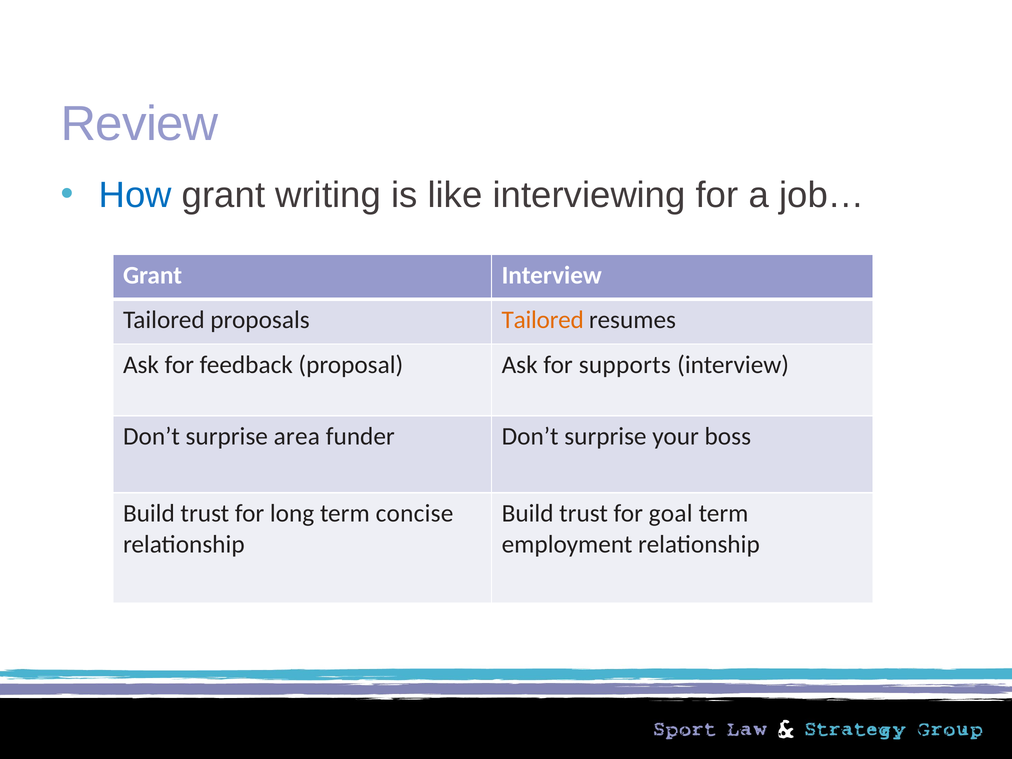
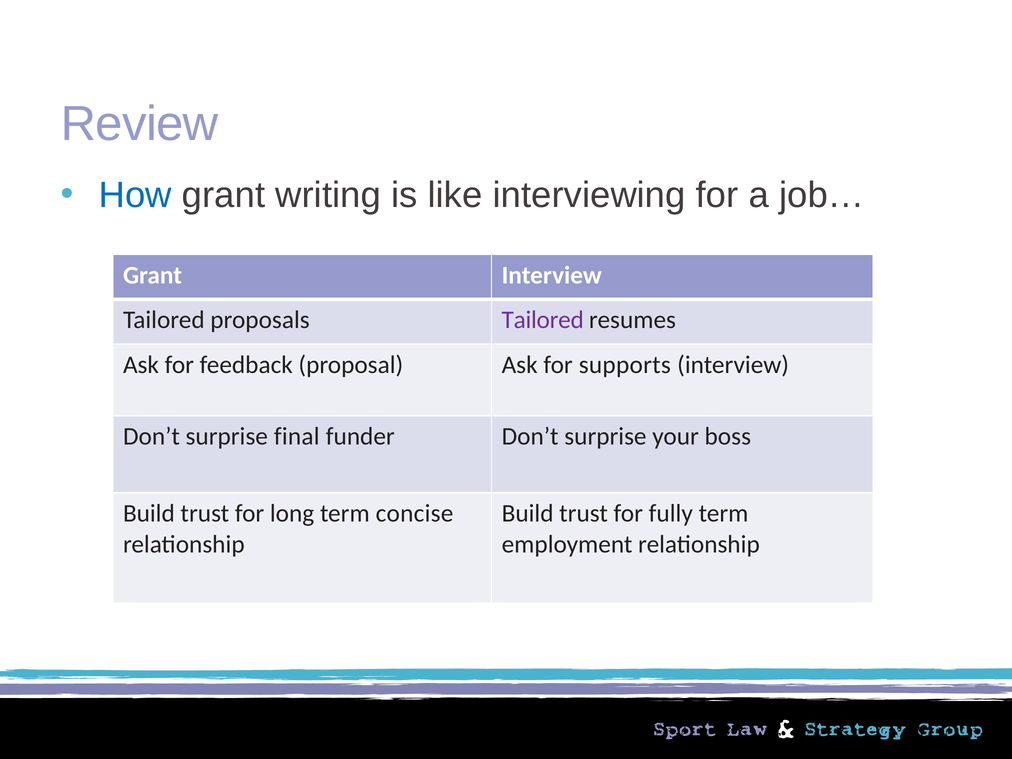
Tailored colour: orange -> purple (543, 320)
area: area -> final (297, 437)
goal: goal -> fully (671, 514)
